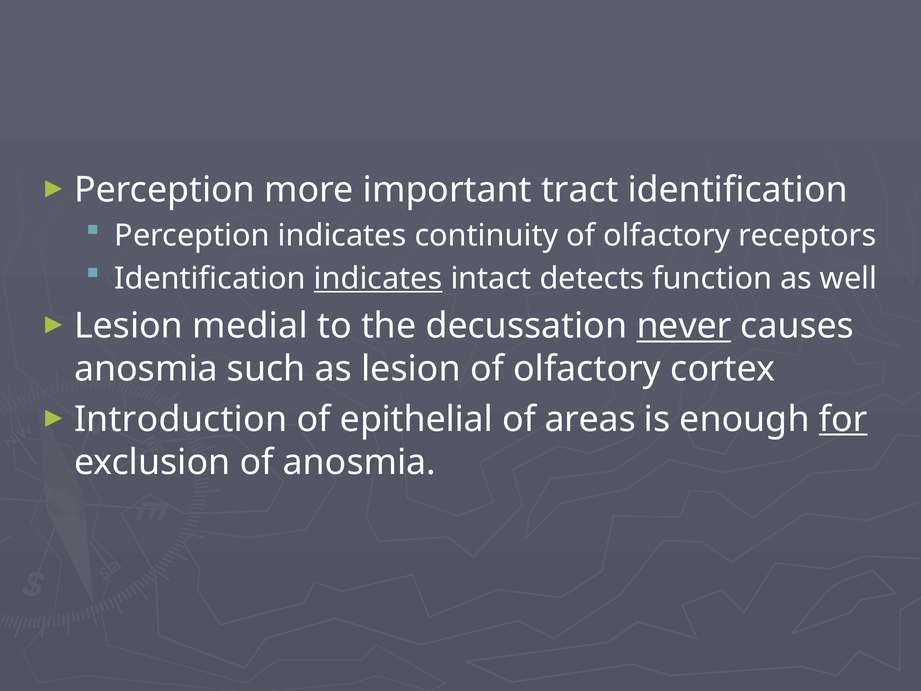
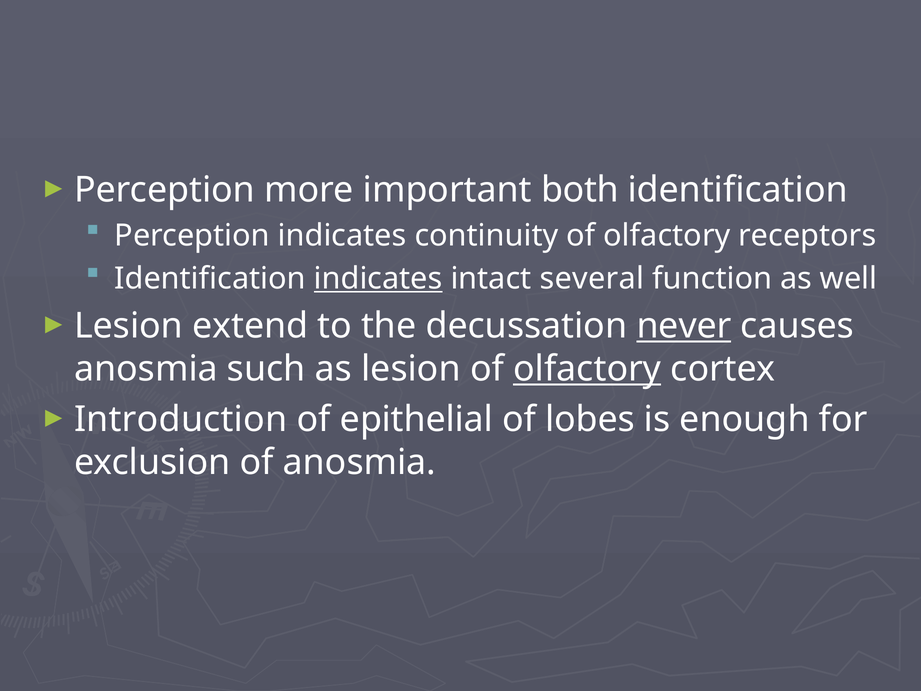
tract: tract -> both (580, 190)
detects: detects -> several (592, 278)
medial: medial -> extend (250, 326)
olfactory underline: none -> present (587, 369)
areas: areas -> lobes (590, 419)
for underline: present -> none (843, 419)
